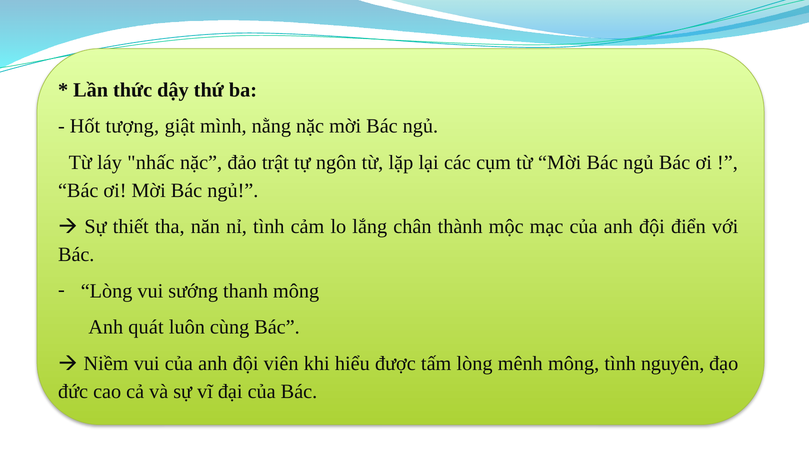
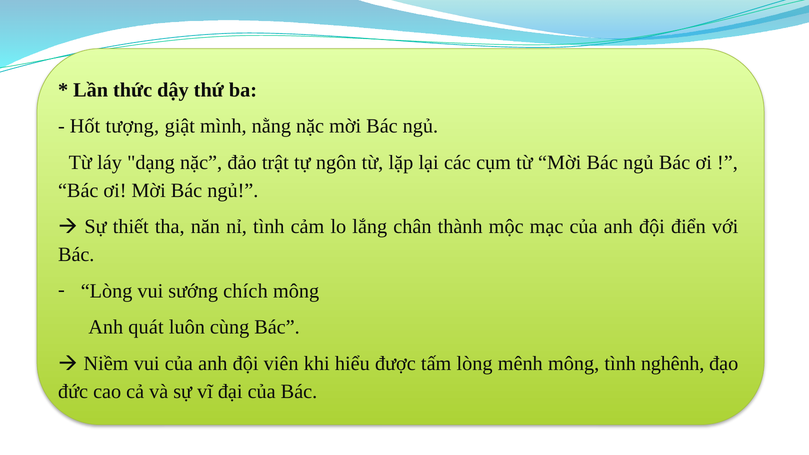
nhấc: nhấc -> dạng (151, 163)
thanh: thanh -> chích (245, 291)
nguyên: nguyên -> nghênh (673, 364)
